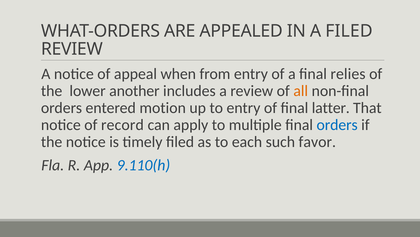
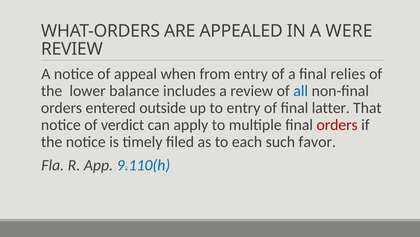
A FILED: FILED -> WERE (349, 31)
another: another -> balance (134, 91)
all colour: orange -> blue (301, 91)
motion: motion -> outside (163, 108)
record: record -> verdict (123, 125)
orders colour: blue -> red (337, 125)
